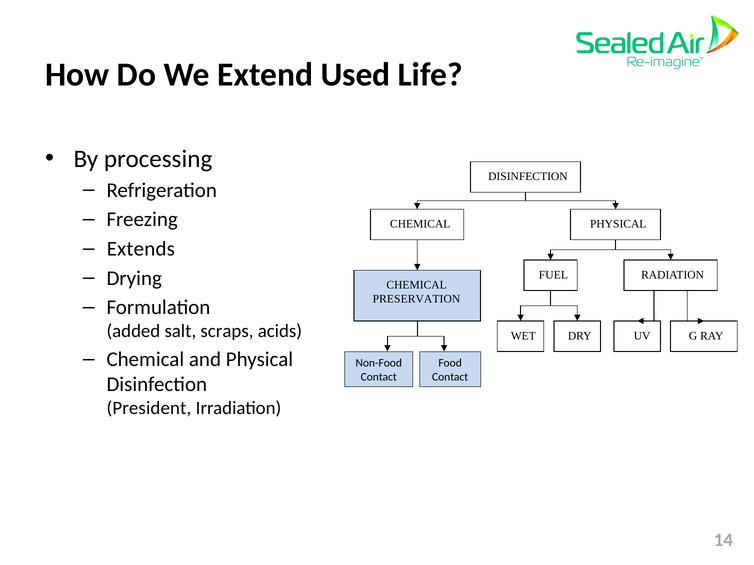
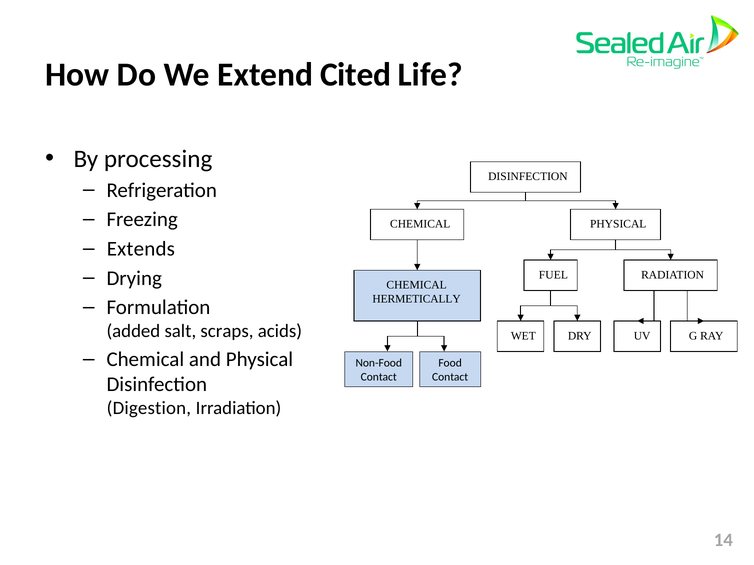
Used: Used -> Cited (356, 75)
PRESERVATION: PRESERVATION -> HERMETICALLY (417, 299)
President: President -> Digestion (149, 409)
